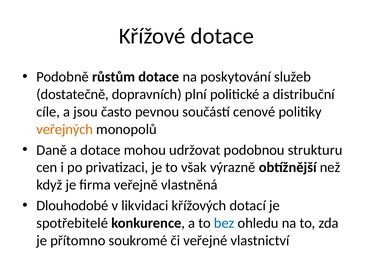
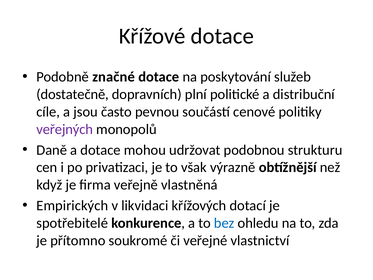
růstům: růstům -> značné (114, 77)
veřejných colour: orange -> purple (65, 129)
Dlouhodobé: Dlouhodobé -> Empirických (72, 205)
